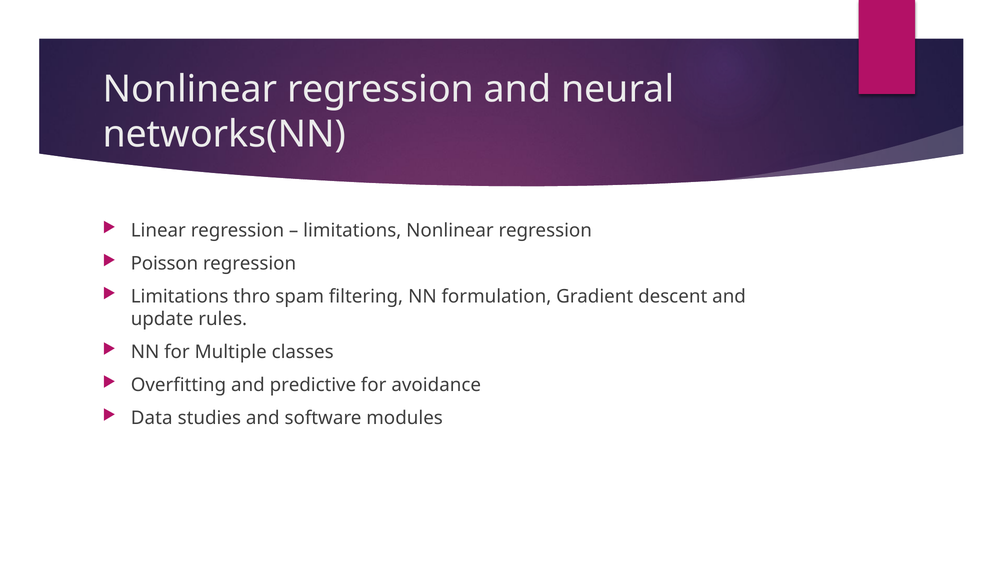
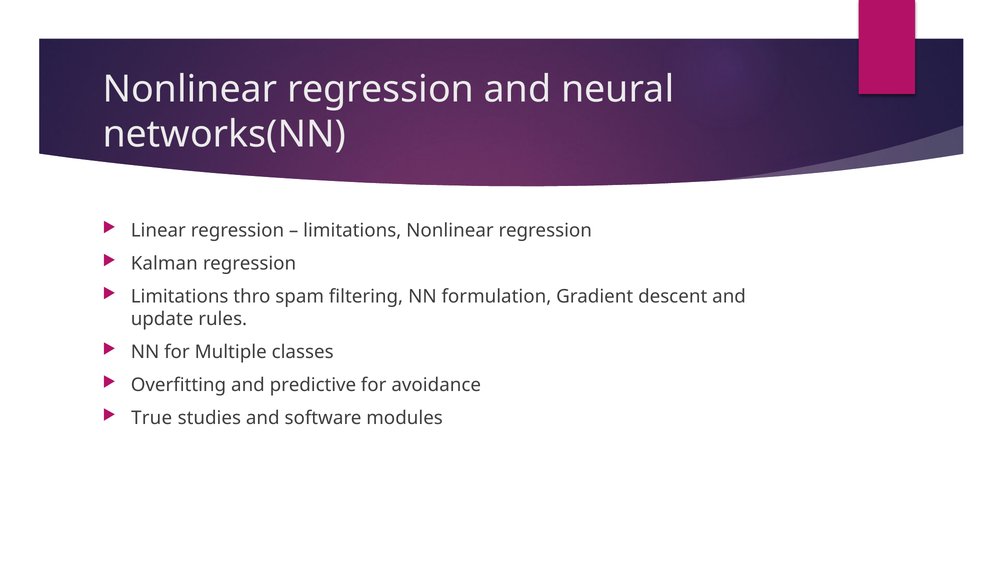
Poisson: Poisson -> Kalman (164, 264)
Data: Data -> True (152, 418)
